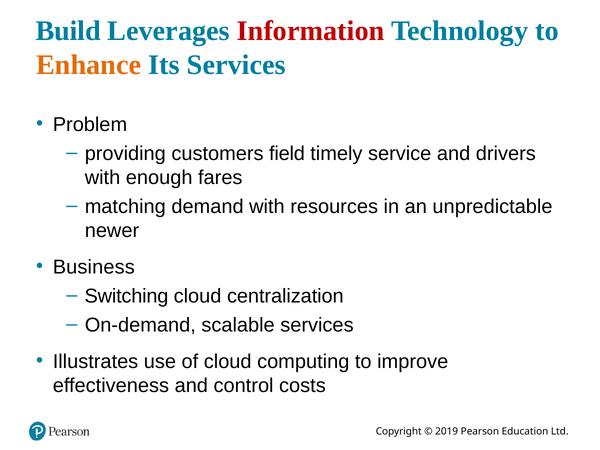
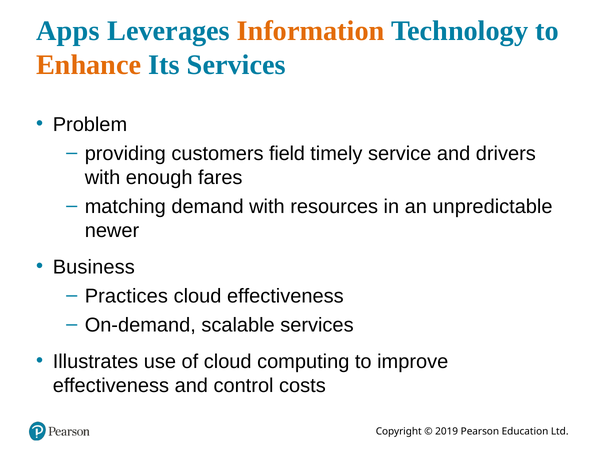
Build: Build -> Apps (68, 31)
Information colour: red -> orange (311, 31)
Switching: Switching -> Practices (126, 296)
cloud centralization: centralization -> effectiveness (285, 296)
